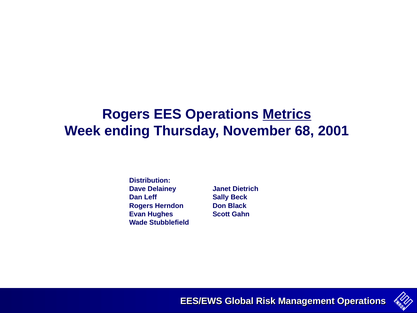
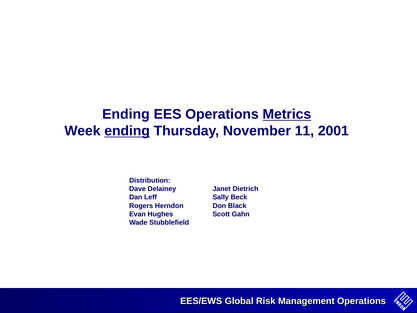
Rogers: Rogers -> Ending (126, 114)
ending underline: none -> present (127, 131)
68: 68 -> 11 (304, 131)
